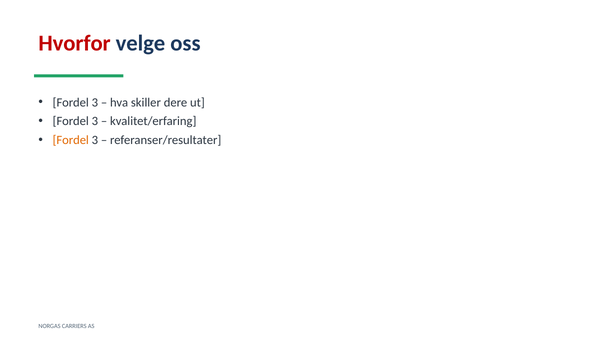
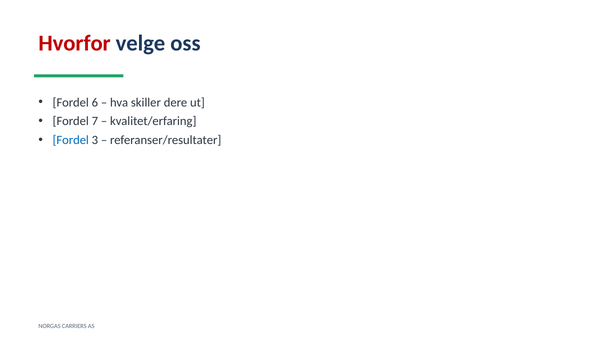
3: 3 -> 6 (95, 102)
3: 3 -> 7 (95, 121)
Fordel colour: orange -> blue (71, 140)
